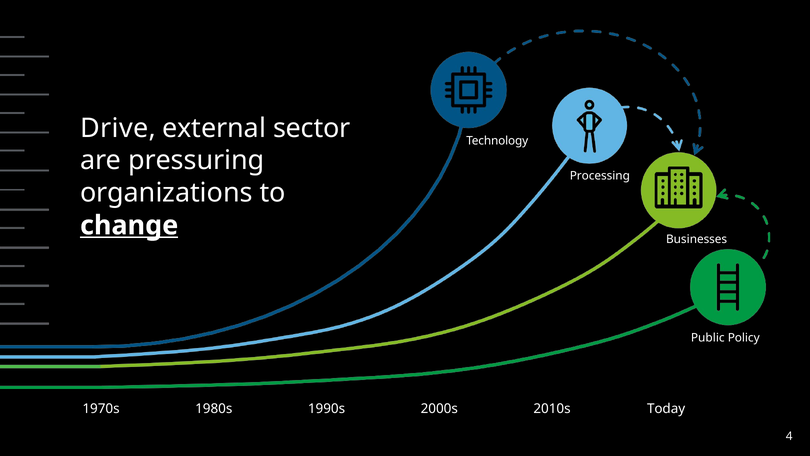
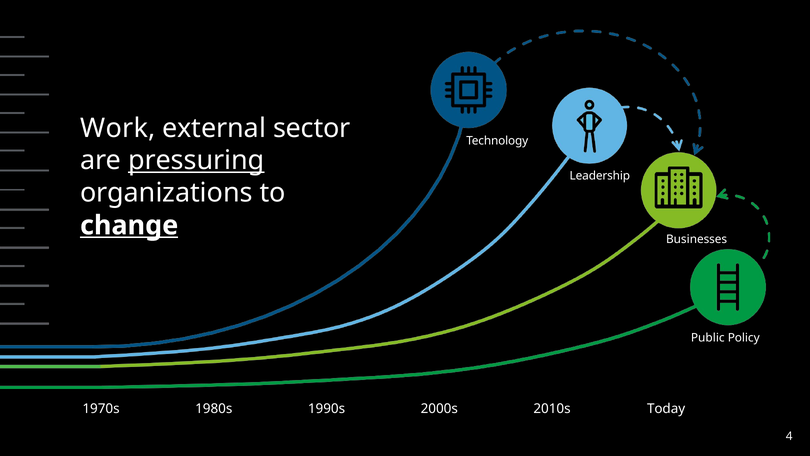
Drive: Drive -> Work (118, 128)
pressuring underline: none -> present (196, 160)
Processing: Processing -> Leadership (600, 176)
